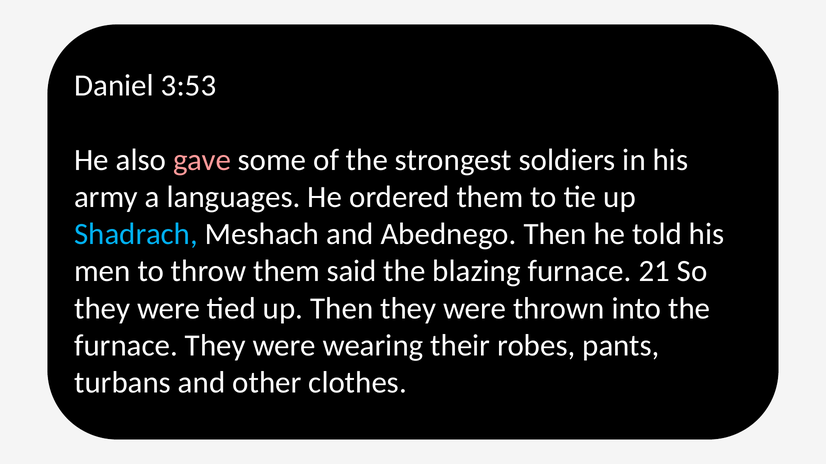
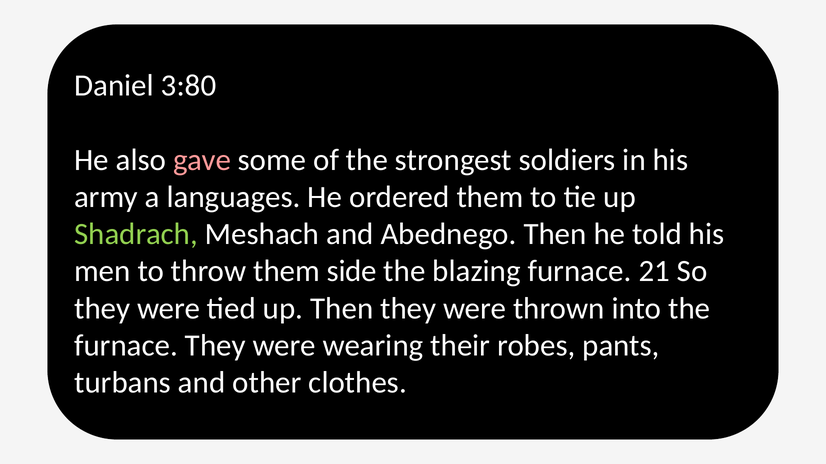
3:53: 3:53 -> 3:80 (189, 86)
Shadrach colour: light blue -> light green (136, 234)
said: said -> side (352, 272)
